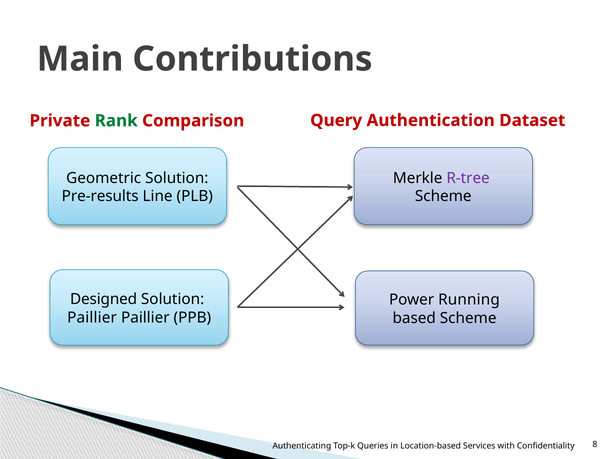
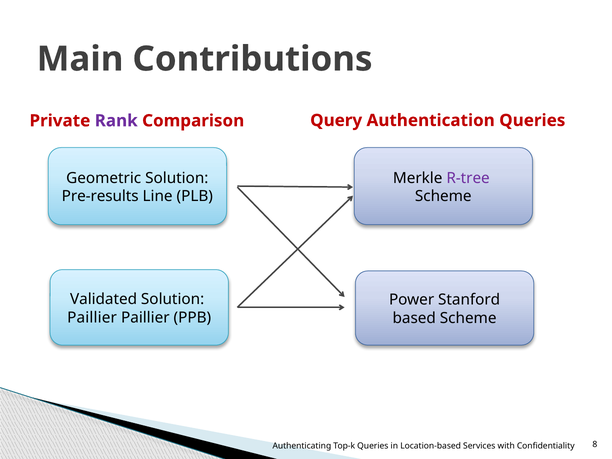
Authentication Dataset: Dataset -> Queries (532, 120)
Rank colour: green -> purple (116, 121)
Designed: Designed -> Validated (104, 299)
Running: Running -> Stanford (469, 300)
